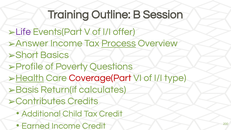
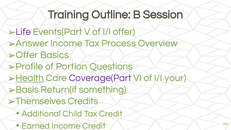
Process underline: present -> none (119, 43)
Short: Short -> Offer (27, 55)
Poverty: Poverty -> Portion (72, 66)
Coverage(Part colour: red -> purple (100, 78)
type: type -> your (175, 78)
calculates: calculates -> something (103, 89)
Contributes: Contributes -> Themselves (41, 101)
